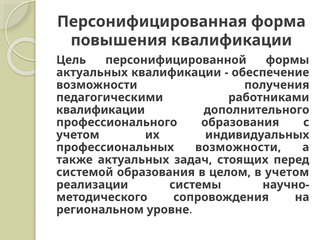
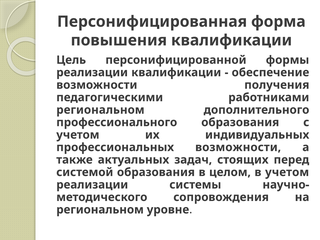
актуальных: актуальных -> реализации (92, 72)
квалификации: квалификации -> региональном (100, 110)
